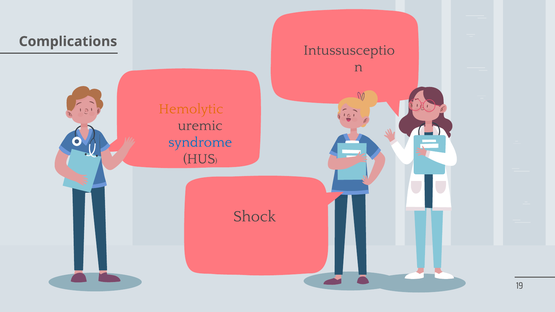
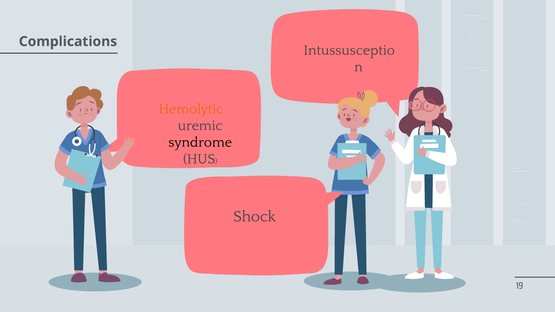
syndrome colour: blue -> black (200, 142)
